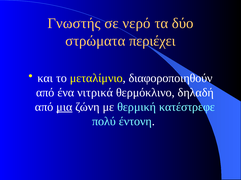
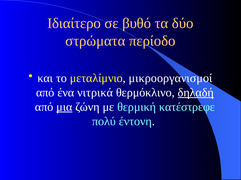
Γνωστής: Γνωστής -> Ιδιαίτερο (74, 23)
νερό: νερό -> βυθό (137, 23)
περιέχει: περιέχει -> περίοδο (152, 41)
διαφοροποιηθούν: διαφοροποιηθούν -> μικροοργανισμοί (171, 78)
δηλαδή underline: none -> present (196, 93)
